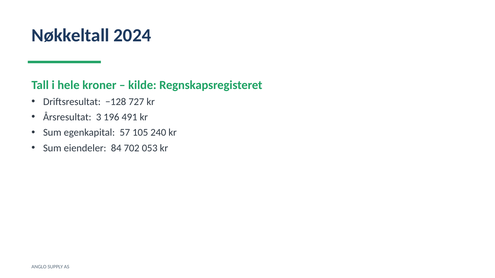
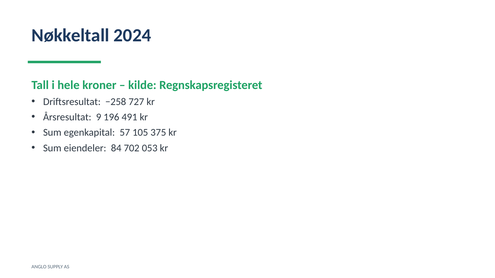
−128: −128 -> −258 (116, 102)
3: 3 -> 9 (99, 117)
240: 240 -> 375 (158, 133)
